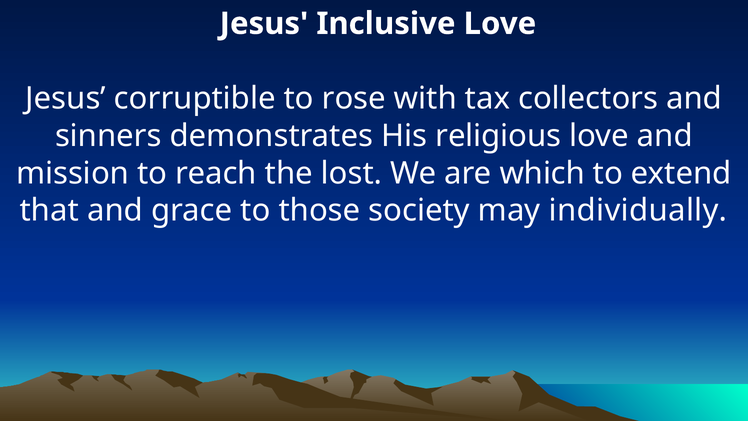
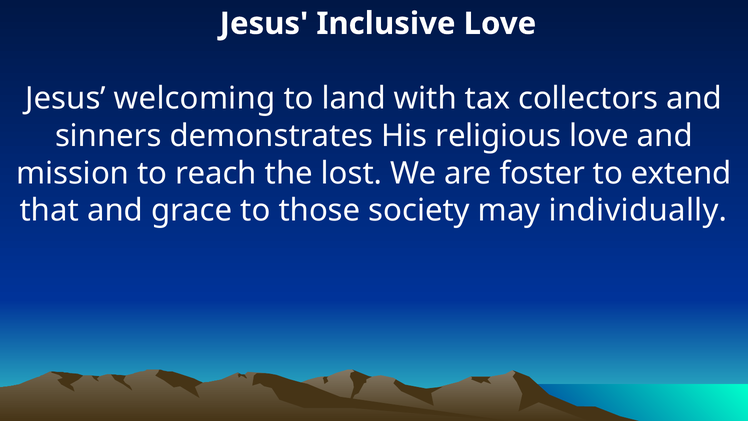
corruptible: corruptible -> welcoming (195, 98)
rose: rose -> land (354, 98)
which: which -> foster (542, 173)
